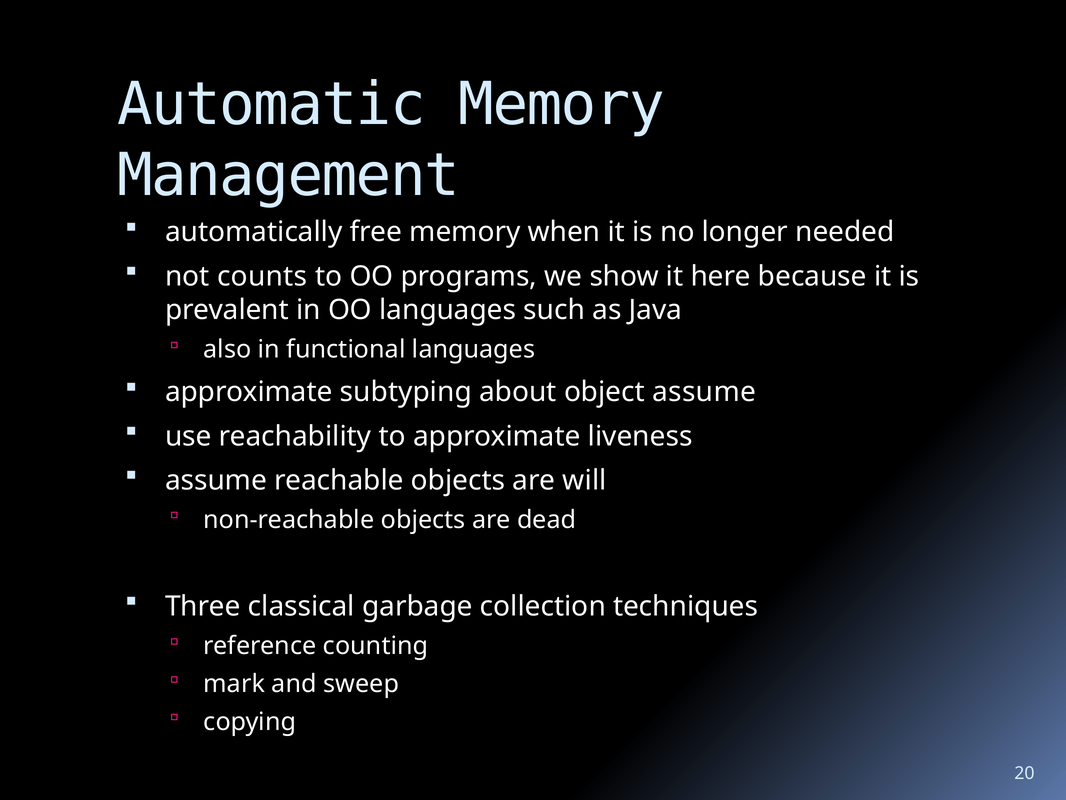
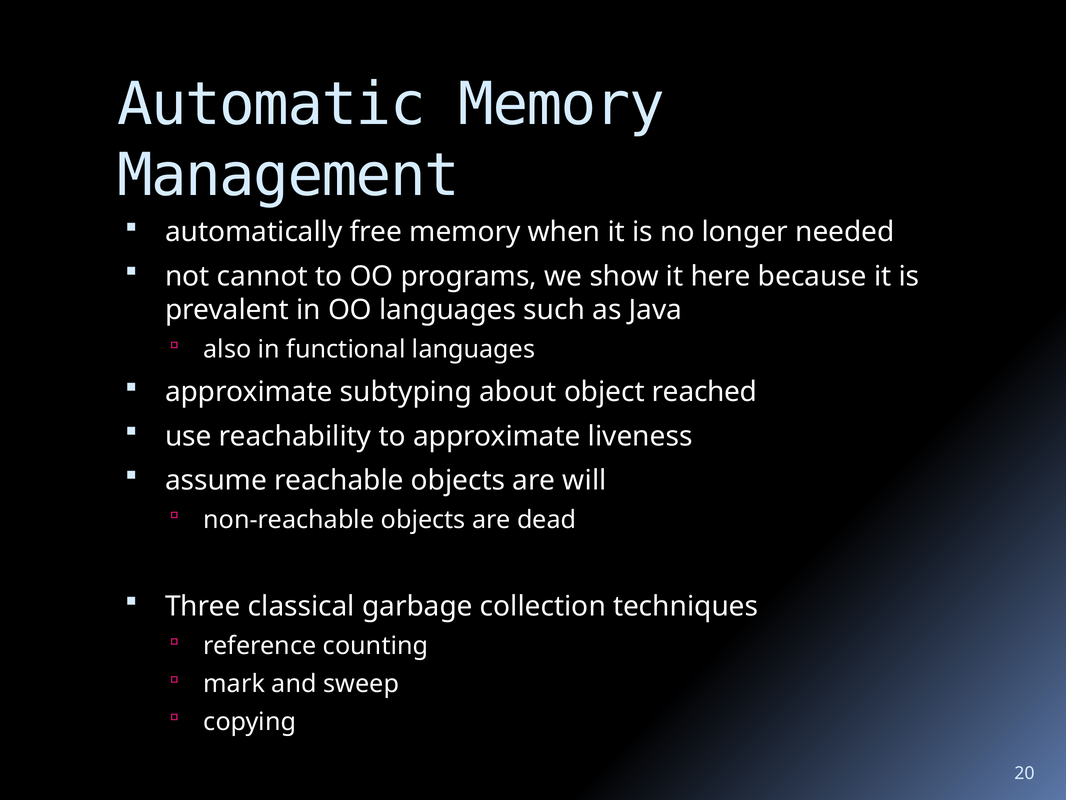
counts: counts -> cannot (262, 276)
object assume: assume -> reached (704, 392)
